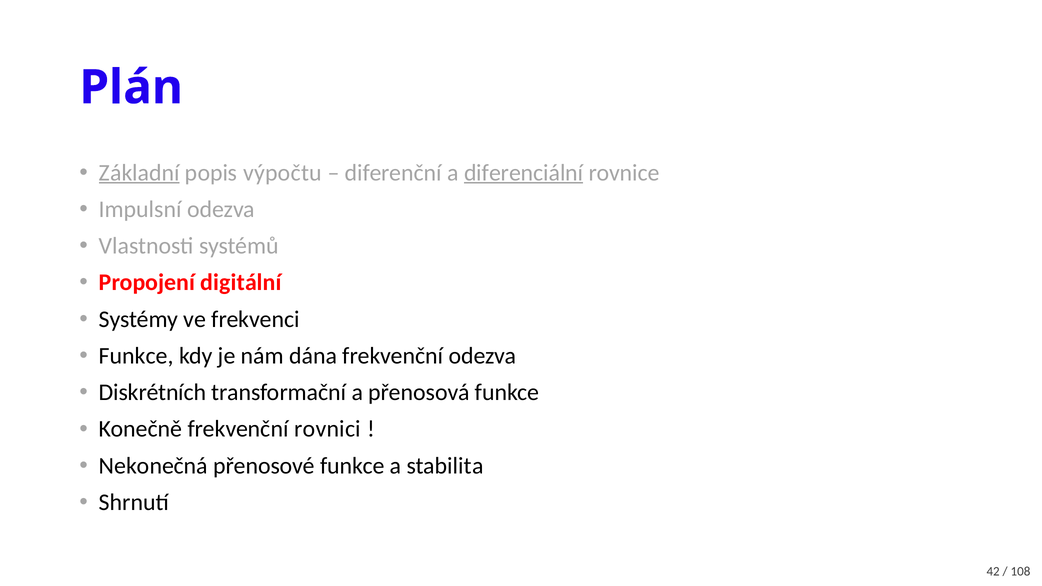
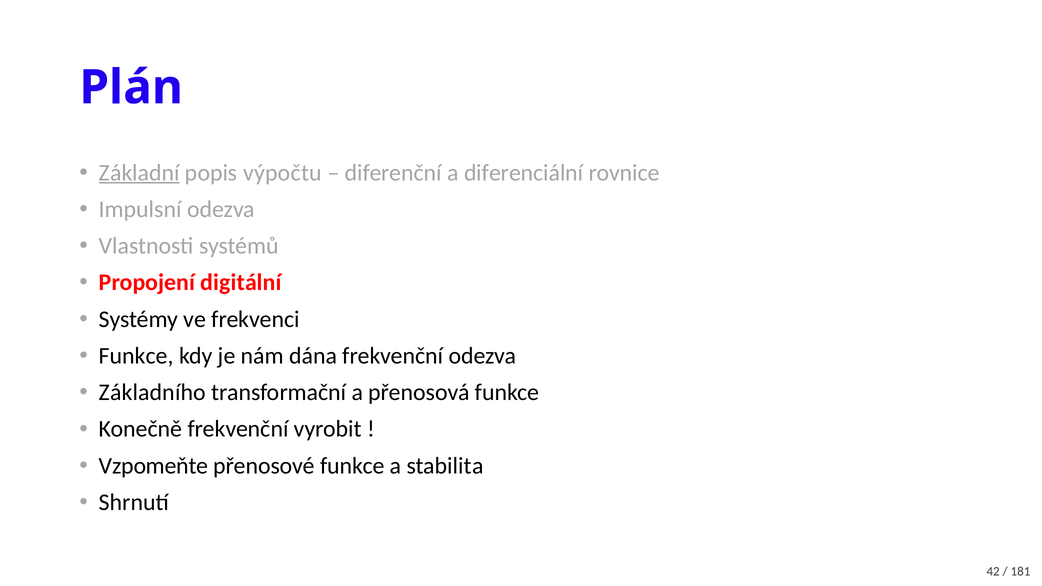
diferenciální underline: present -> none (524, 173)
Diskrétních: Diskrétních -> Základního (152, 393)
rovnici: rovnici -> vyrobit (328, 429)
Nekonečná: Nekonečná -> Vzpomeňte (153, 466)
108: 108 -> 181 (1020, 571)
